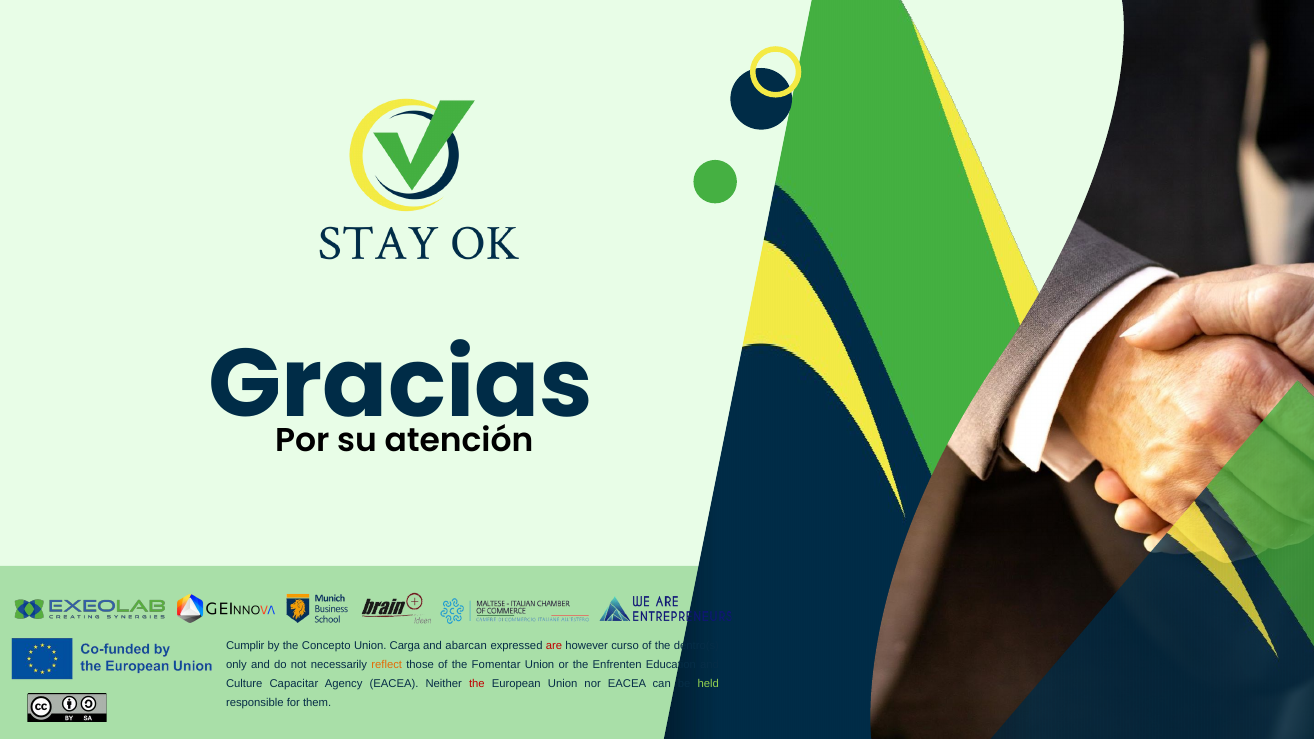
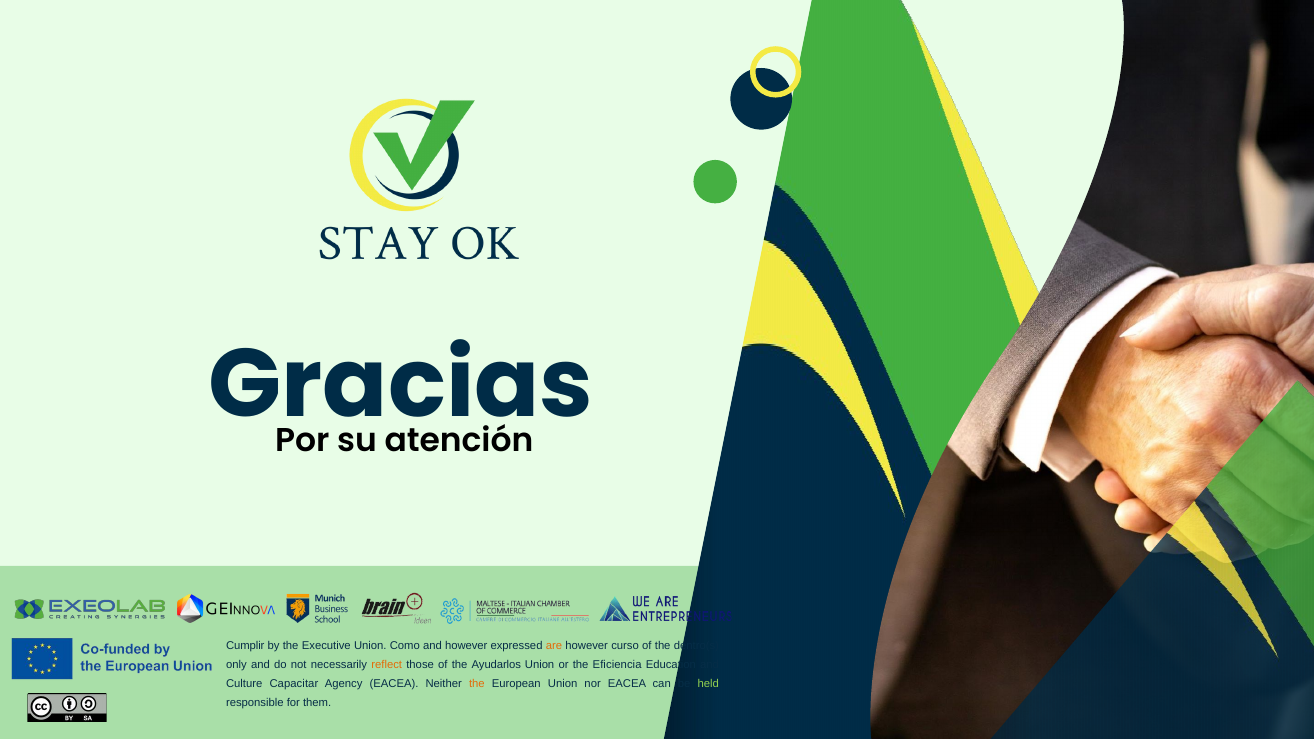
Concepto: Concepto -> Executive (326, 646)
Carga: Carga -> Como (405, 646)
and abarcan: abarcan -> however (466, 646)
are colour: red -> orange (554, 646)
Fomentar: Fomentar -> Ayudarlos (496, 665)
Enfrenten: Enfrenten -> Eficiencia (617, 665)
the colour: red -> orange (477, 684)
